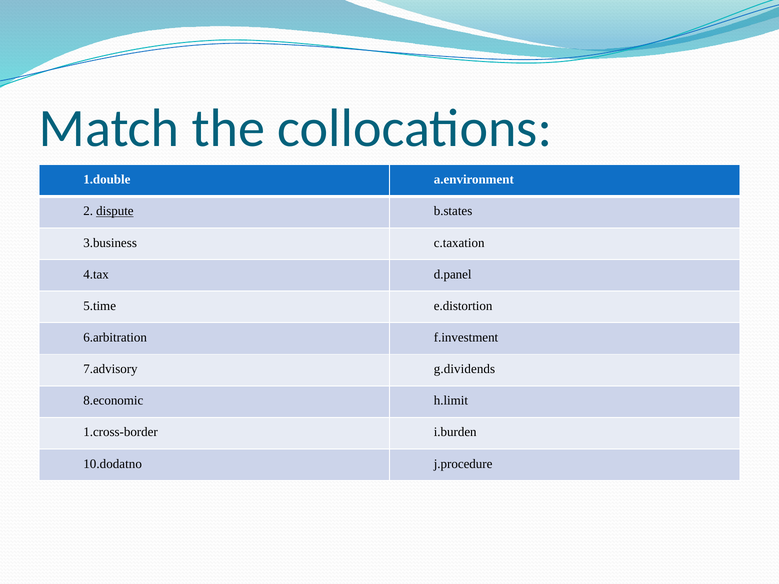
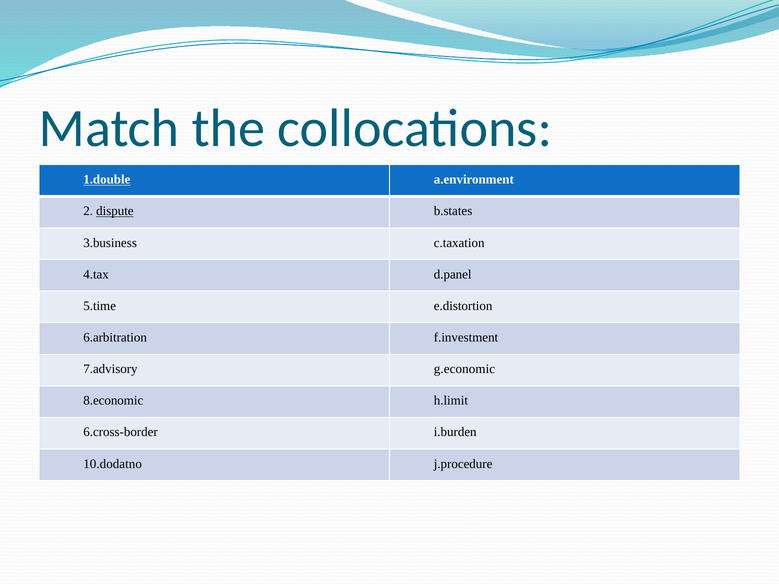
1.double underline: none -> present (107, 180)
g.dividends: g.dividends -> g.economic (464, 369)
1.cross-border: 1.cross-border -> 6.cross-border (121, 432)
